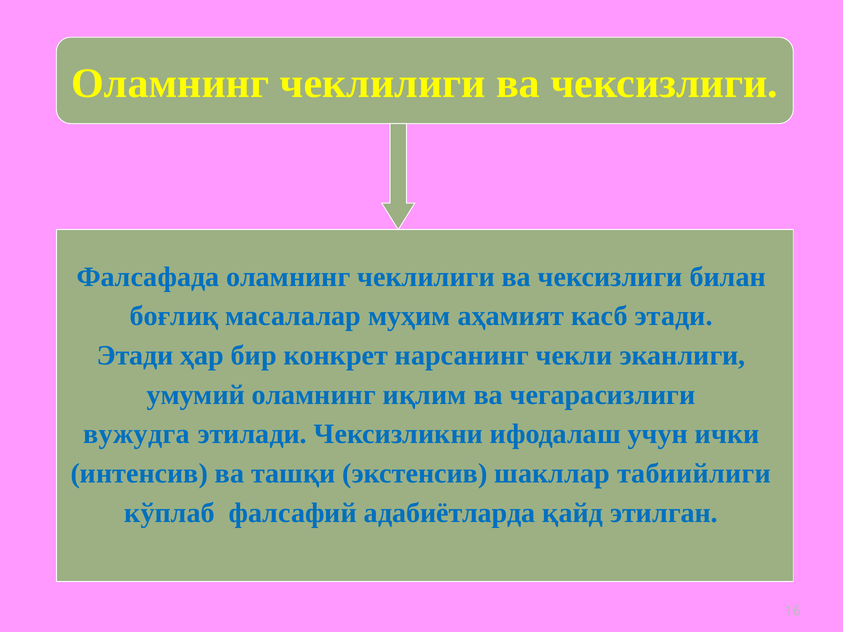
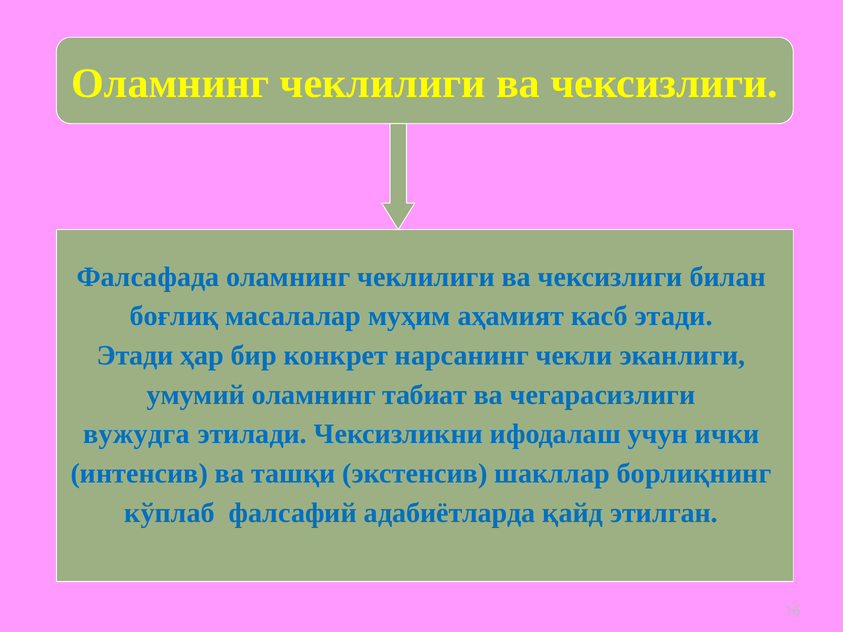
иқлим: иқлим -> табиат (425, 395)
табиийлиги: табиийлиги -> борлиқнинг (694, 474)
